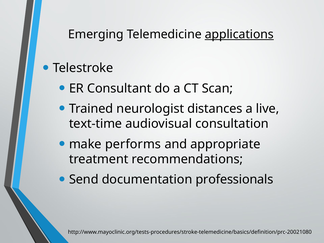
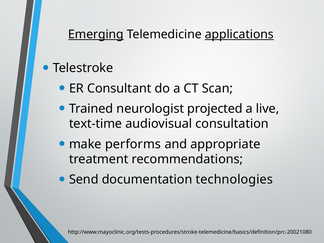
Emerging underline: none -> present (96, 34)
distances: distances -> projected (215, 109)
professionals: professionals -> technologies (234, 180)
